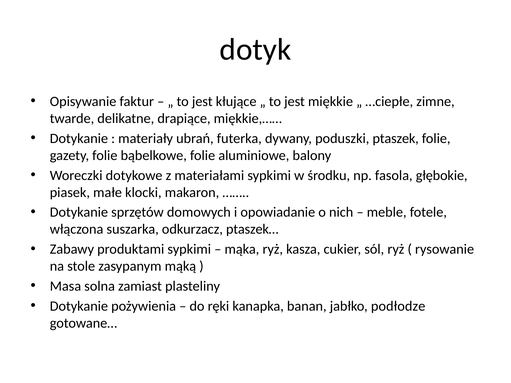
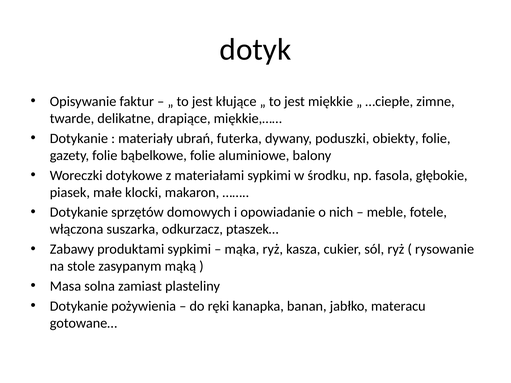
ptaszek: ptaszek -> obiekty (396, 138)
podłodze: podłodze -> materacu (398, 306)
